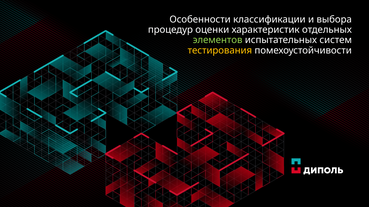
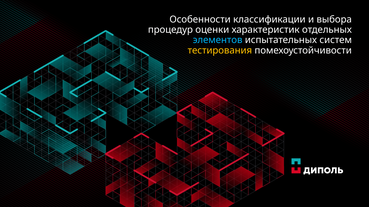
элементов colour: light green -> light blue (218, 40)
